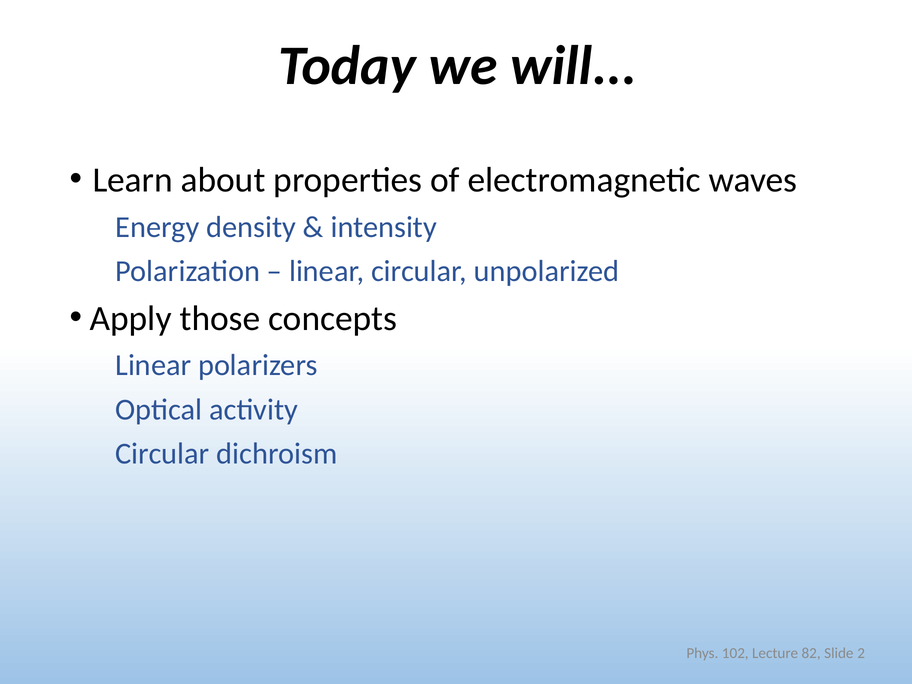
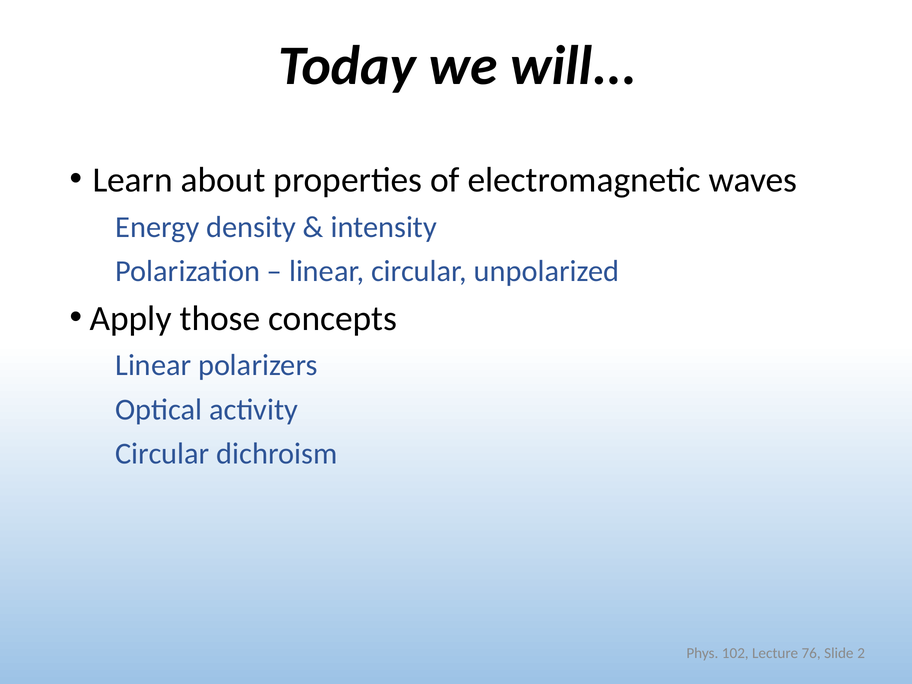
82: 82 -> 76 (811, 653)
